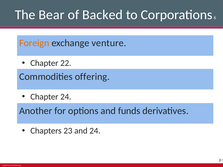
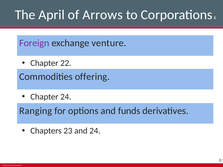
Bear: Bear -> April (52, 15)
Backed: Backed -> Arrows (103, 15)
Foreign colour: orange -> purple (34, 43)
Another: Another -> Ranging (36, 111)
